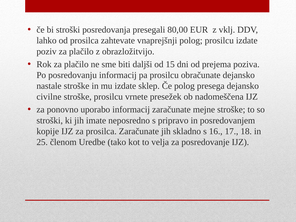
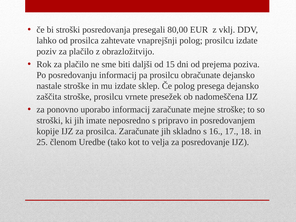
civilne: civilne -> zaščita (49, 97)
